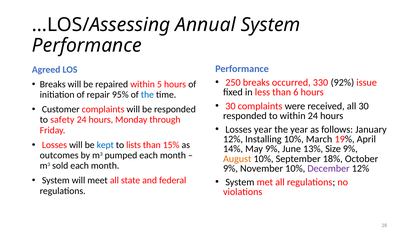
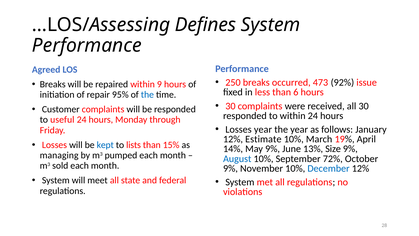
Annual: Annual -> Defines (206, 25)
330: 330 -> 473 (321, 82)
5: 5 -> 9 (159, 84)
safety: safety -> useful (62, 120)
Installing: Installing -> Estimate (263, 139)
outcomes: outcomes -> managing (59, 155)
August colour: orange -> blue (237, 159)
18%: 18% -> 72% (333, 159)
December colour: purple -> blue (329, 168)
